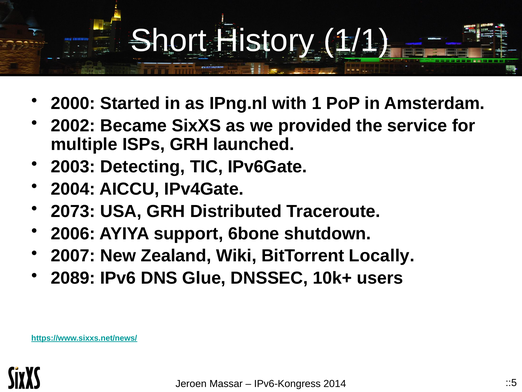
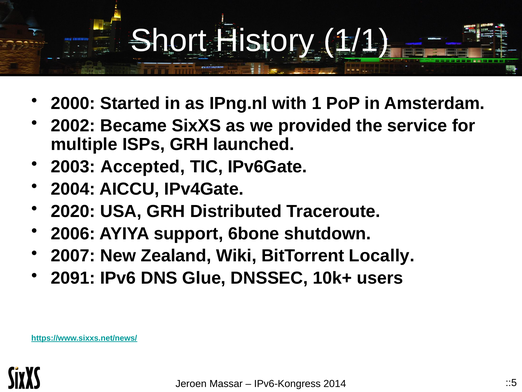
Detecting: Detecting -> Accepted (143, 167)
2073: 2073 -> 2020 (73, 211)
2089: 2089 -> 2091 (73, 278)
